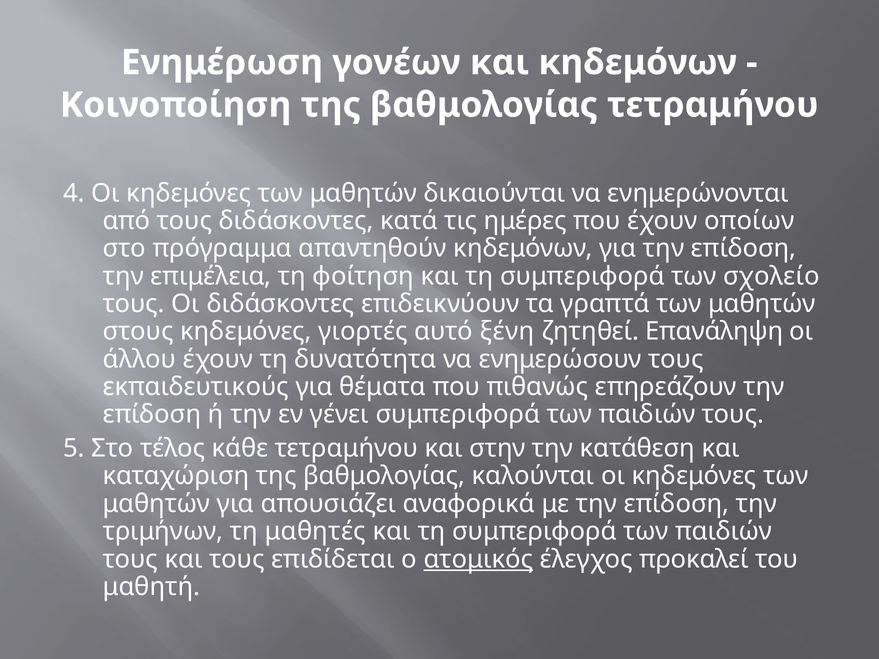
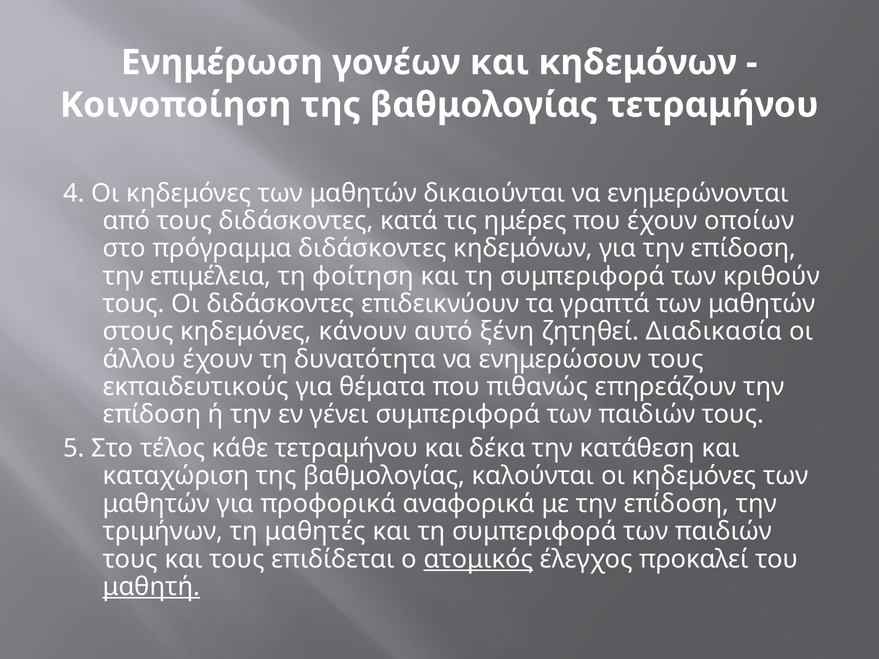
πρόγραμμα απαντηθούν: απαντηθούν -> διδάσκοντες (373, 249)
σχολείο: σχολείο -> κριθούν (771, 276)
γιορτές: γιορτές -> κάνουν (363, 332)
Επανάληψη: Επανάληψη -> Διαδικασία (714, 332)
στην: στην -> δέκα (497, 449)
απουσιάζει: απουσιάζει -> προφορικά (328, 504)
μαθητή underline: none -> present (151, 587)
